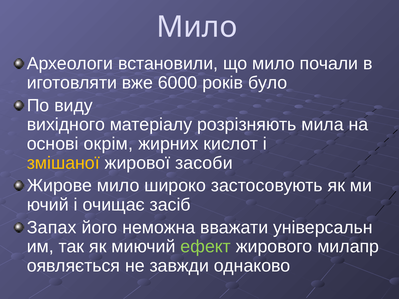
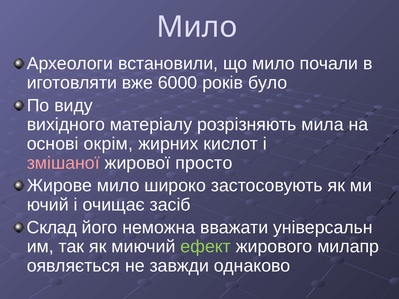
змішаної colour: yellow -> pink (63, 163)
засоби: засоби -> просто (204, 163)
Запах: Запах -> Склад (52, 228)
